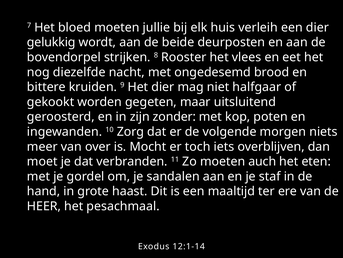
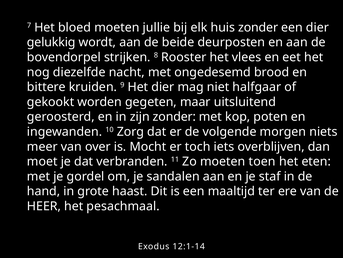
huis verleih: verleih -> zonder (258, 27)
auch: auch -> toen (262, 161)
